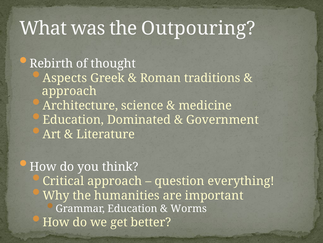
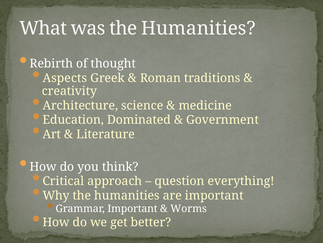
was the Outpouring: Outpouring -> Humanities (198, 28)
approach: approach -> creativity (69, 91)
Grammar Education: Education -> Important (132, 208)
